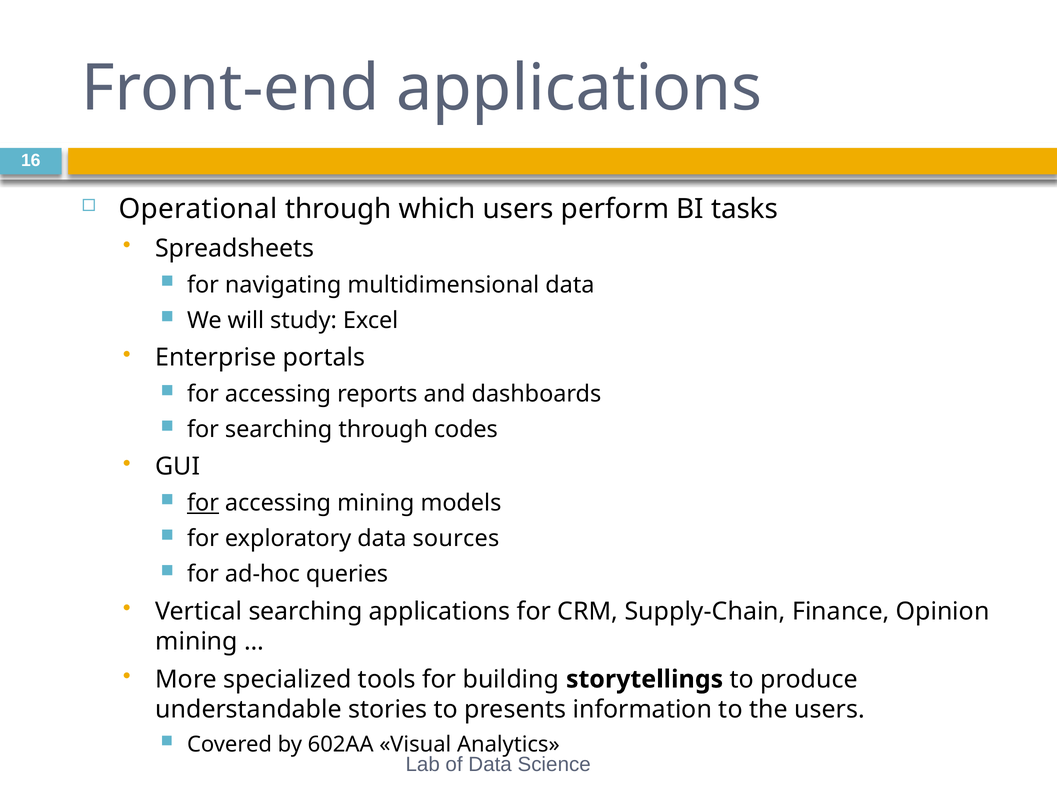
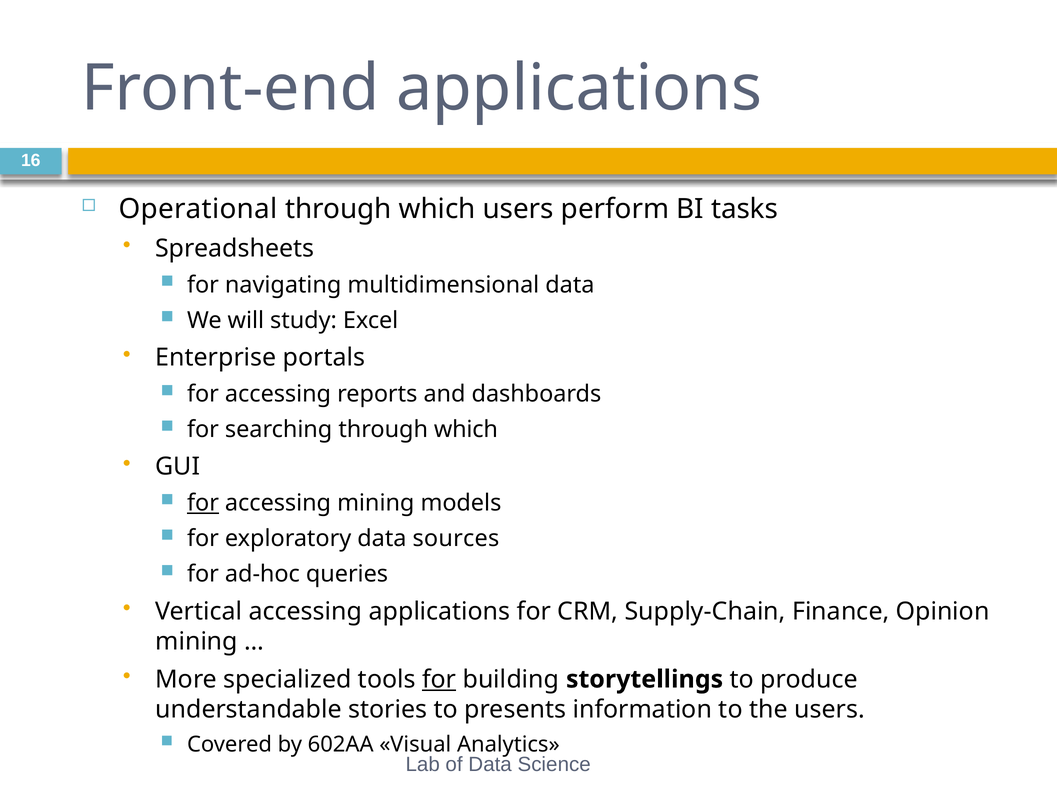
searching through codes: codes -> which (466, 429)
Vertical searching: searching -> accessing (305, 611)
for underline: none -> present (439, 679)
